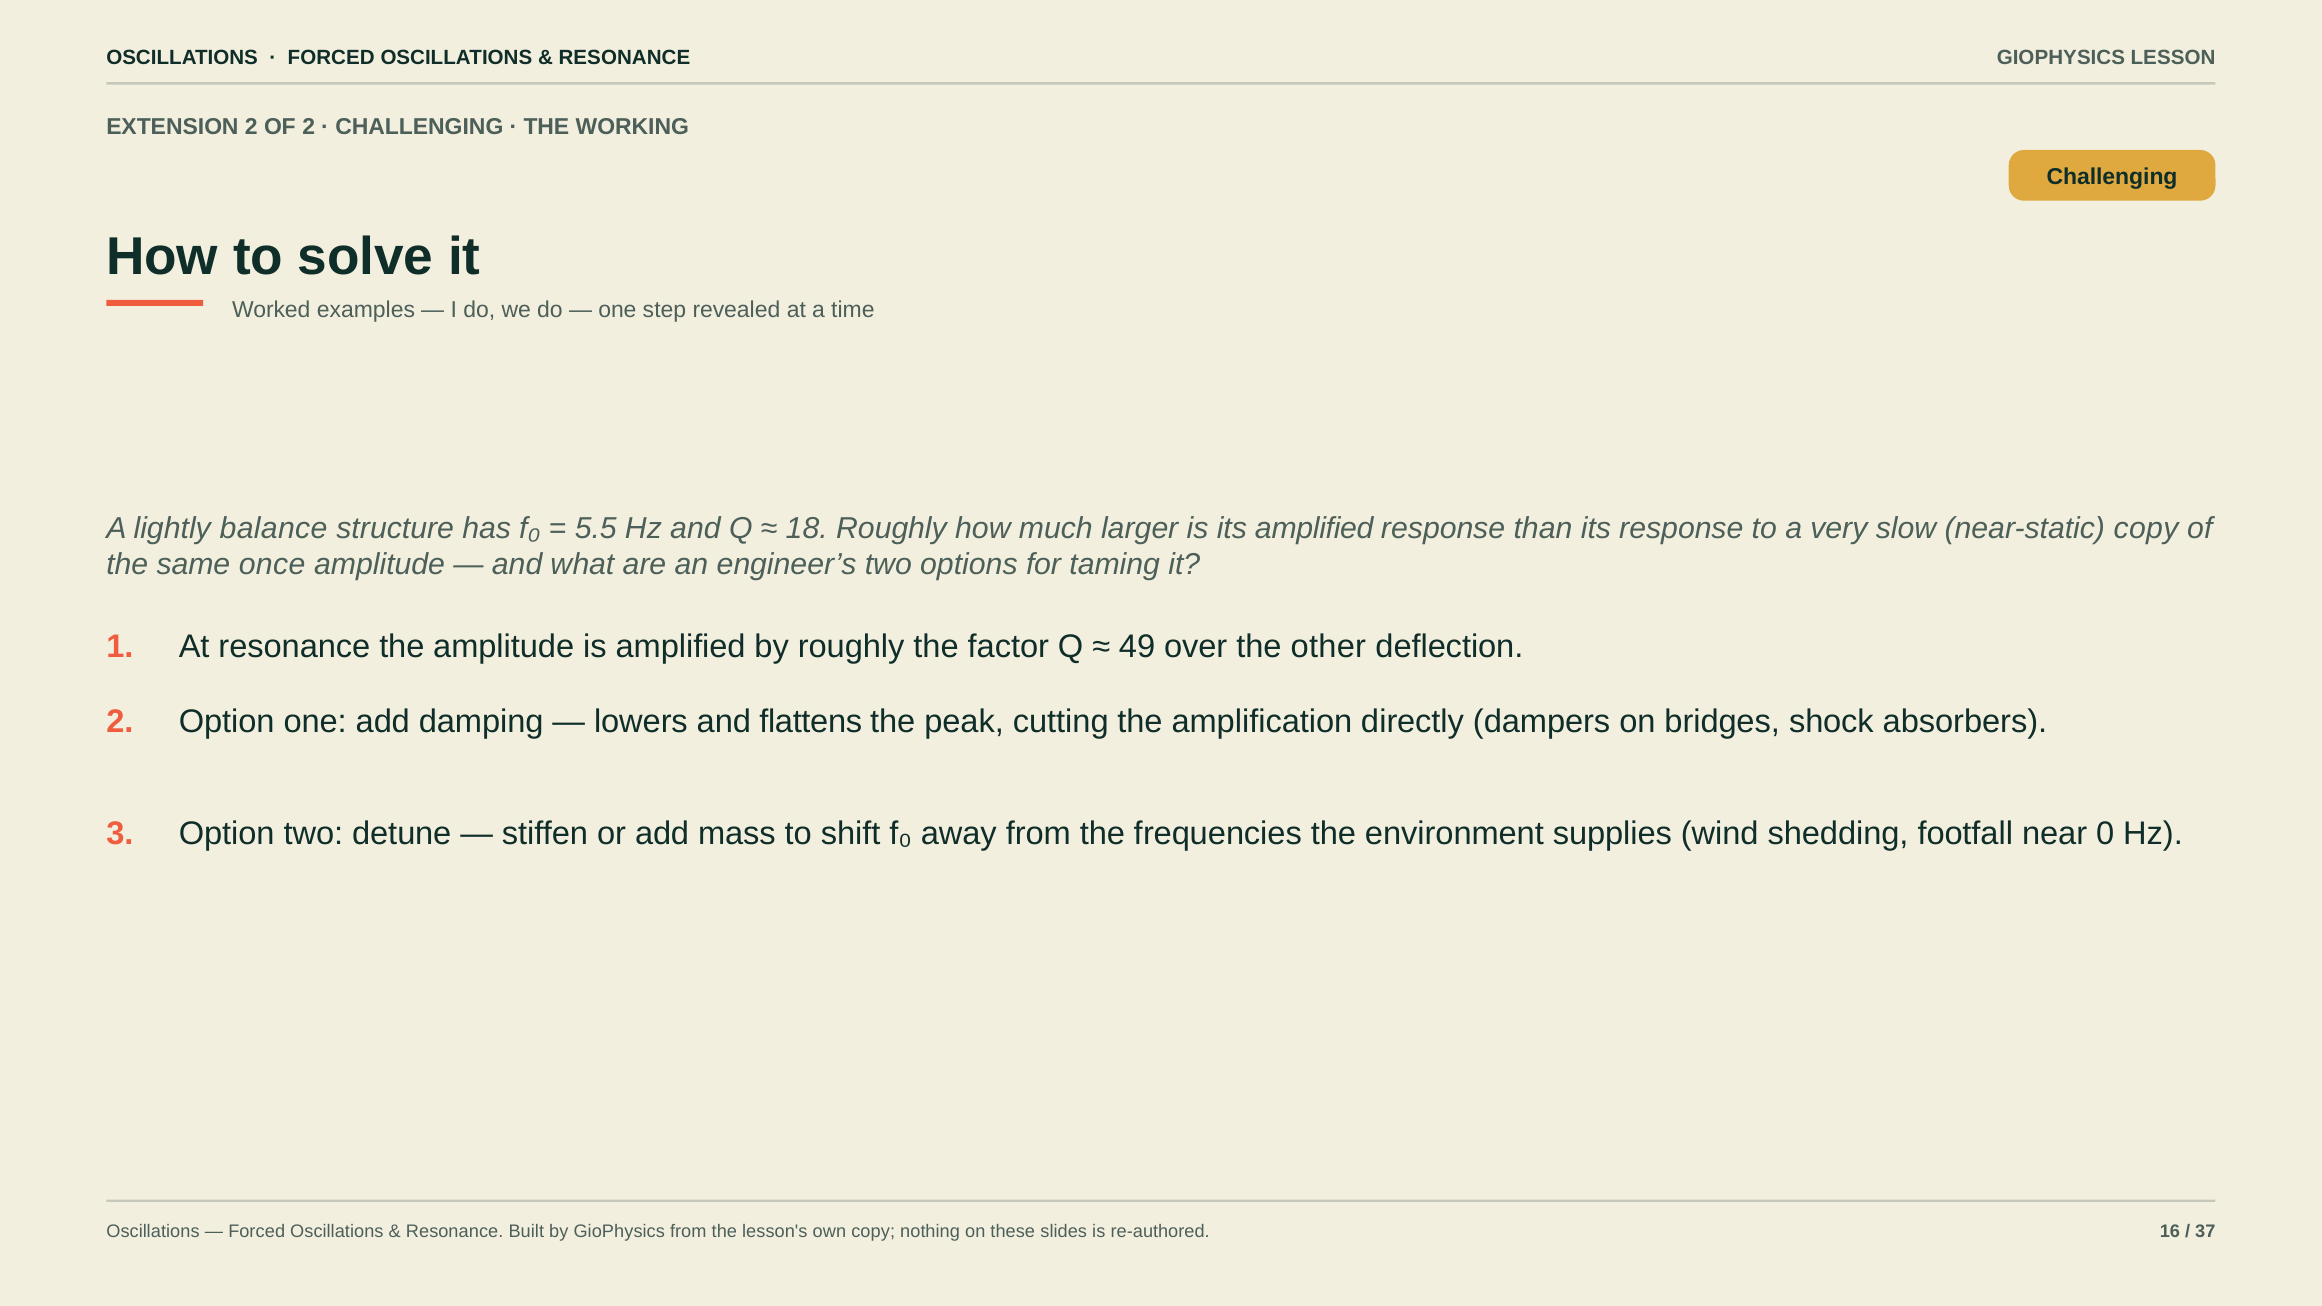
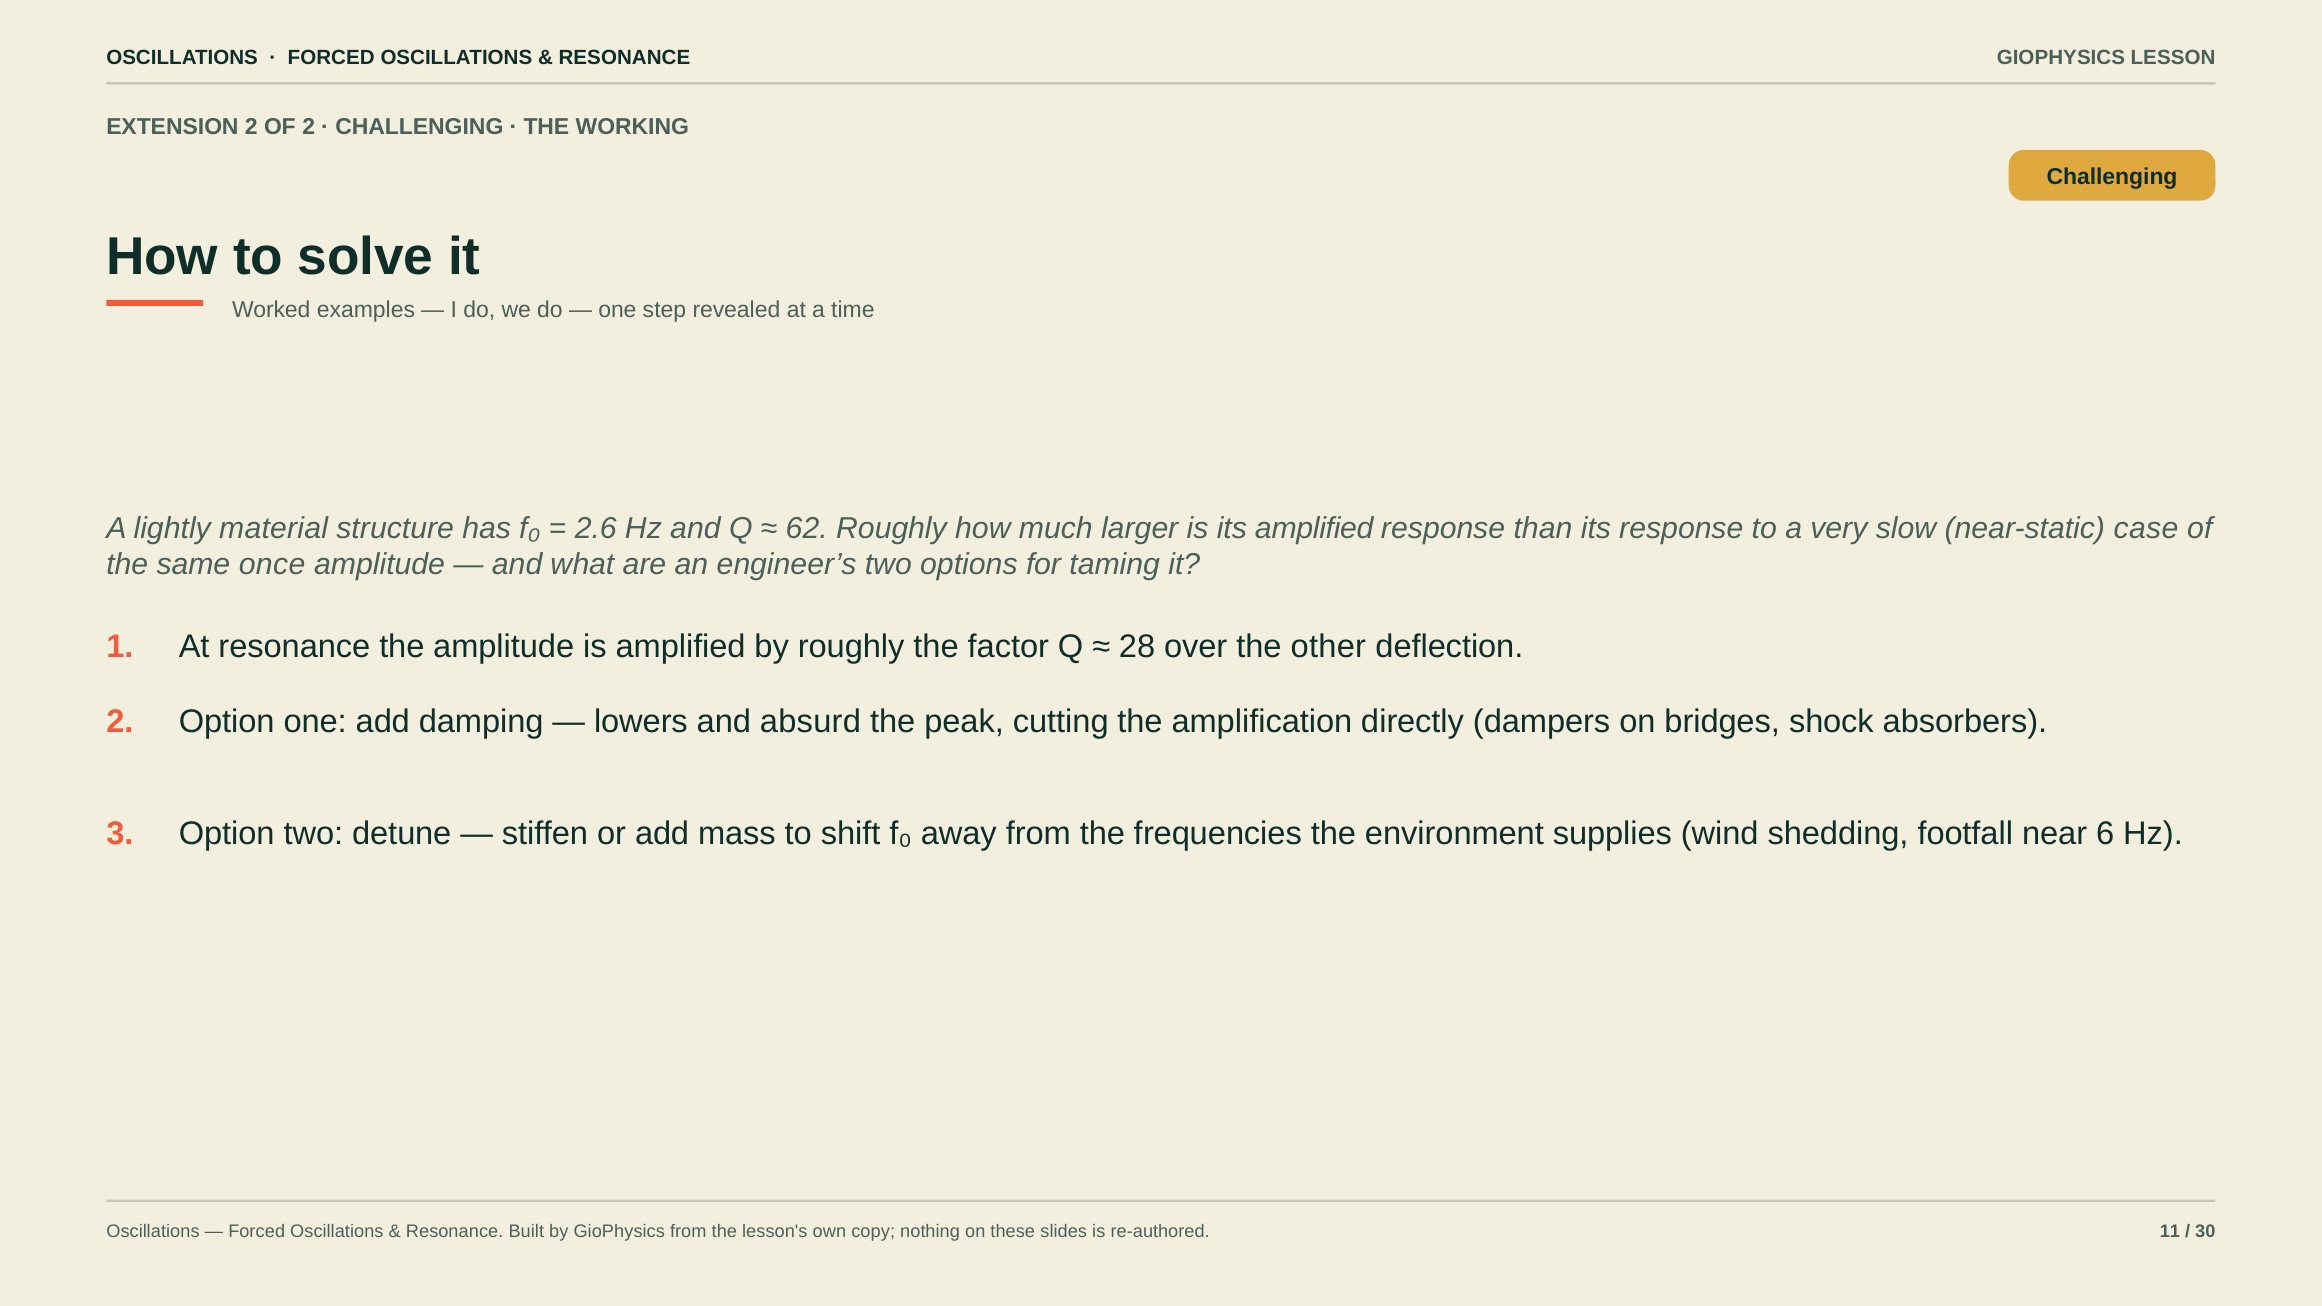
balance: balance -> material (274, 528)
5.5: 5.5 -> 2.6 (596, 528)
18: 18 -> 62 (807, 528)
near-static copy: copy -> case (2146, 528)
49: 49 -> 28 (1137, 647)
flattens: flattens -> absurd (810, 722)
0: 0 -> 6 (2105, 833)
16: 16 -> 11 (2170, 1231)
37: 37 -> 30 (2205, 1231)
